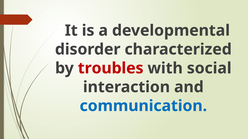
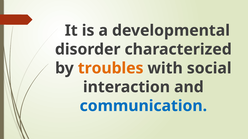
troubles colour: red -> orange (111, 68)
